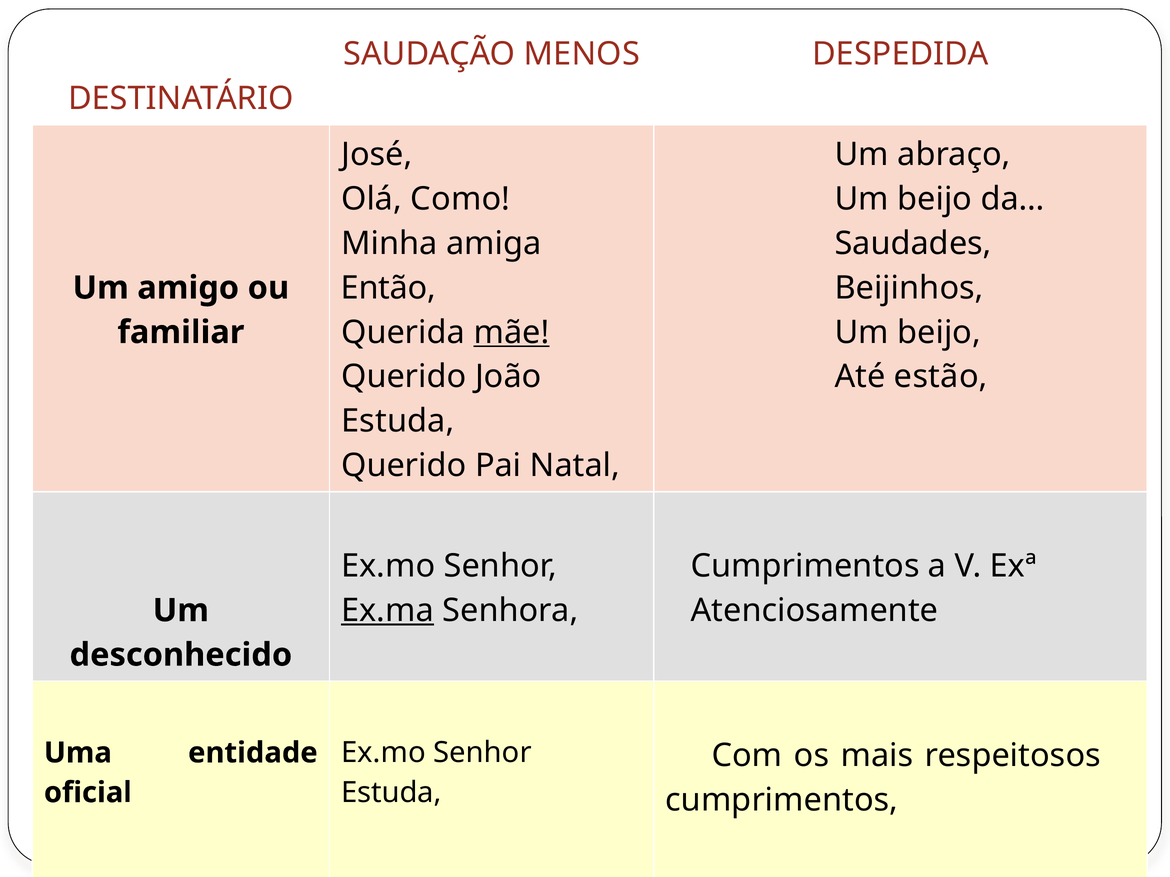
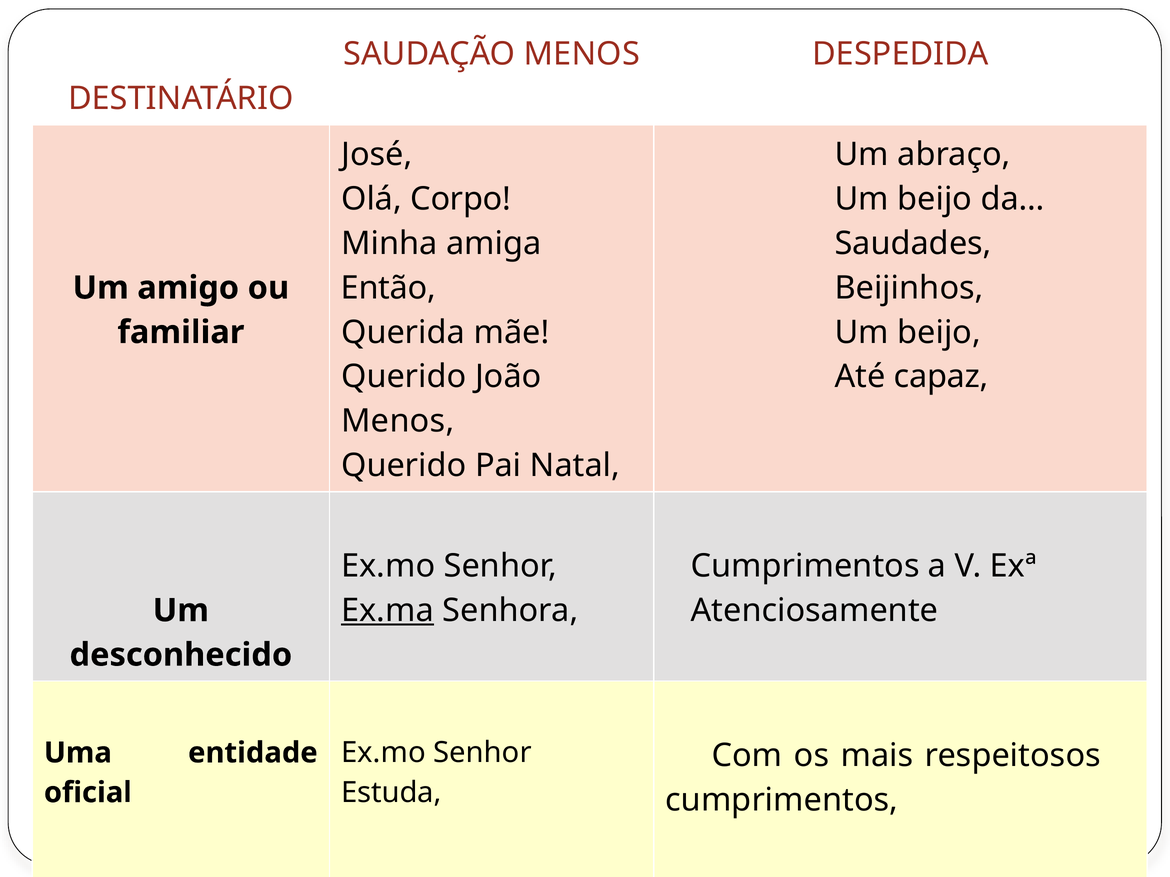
Como: Como -> Corpo (461, 199)
mãe underline: present -> none (511, 332)
estão: estão -> capaz (941, 377)
Estuda: Estuda -> Menos (398, 421)
